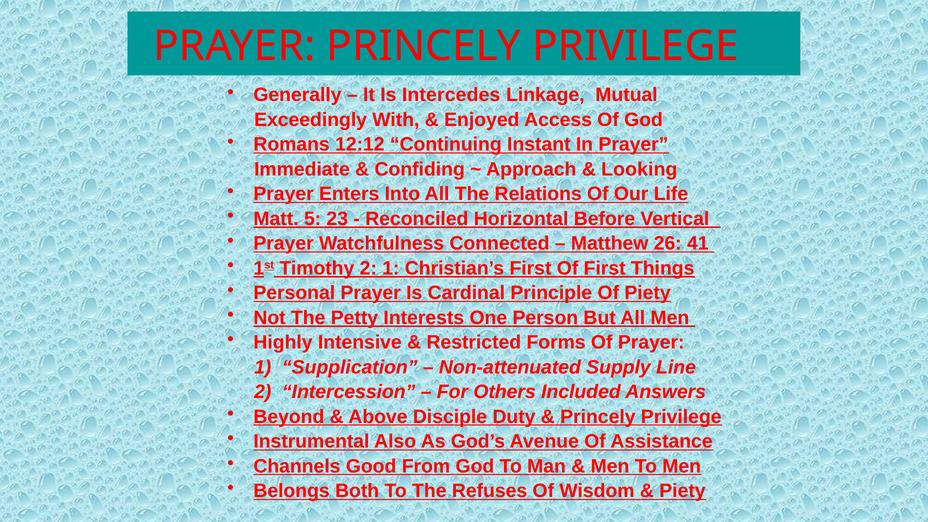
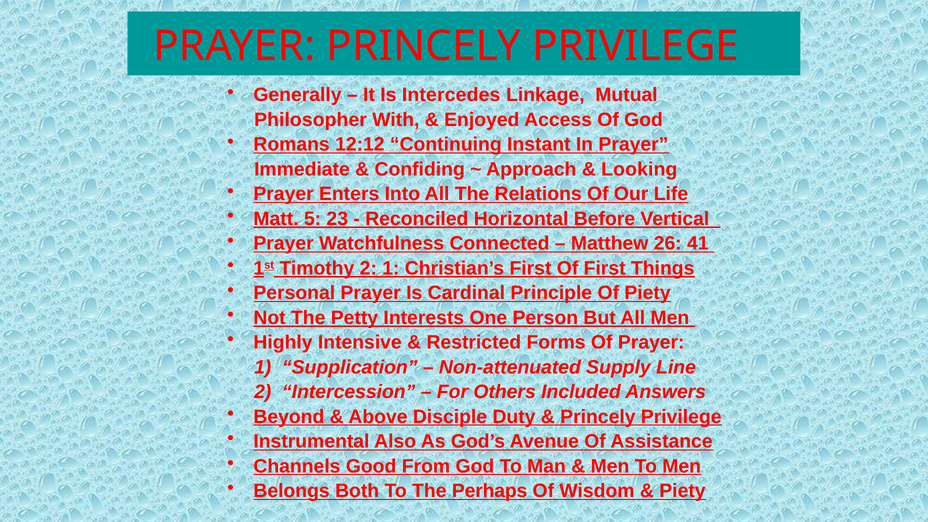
Exceedingly: Exceedingly -> Philosopher (311, 120)
Refuses: Refuses -> Perhaps (490, 491)
